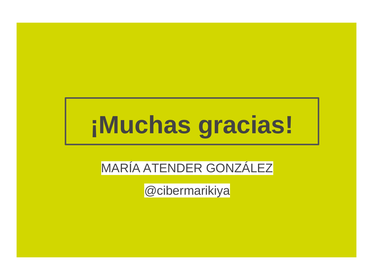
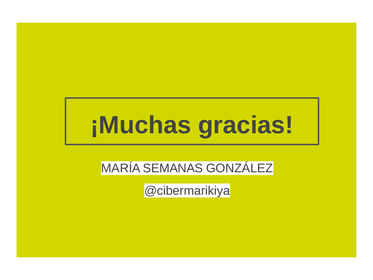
ATENDER: ATENDER -> SEMANAS (173, 168)
